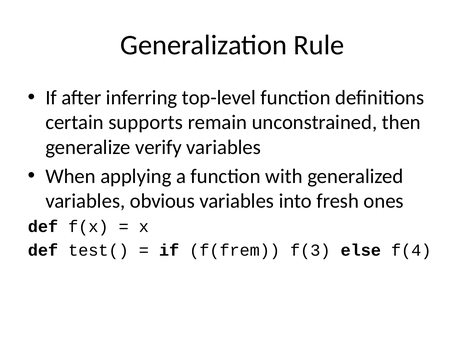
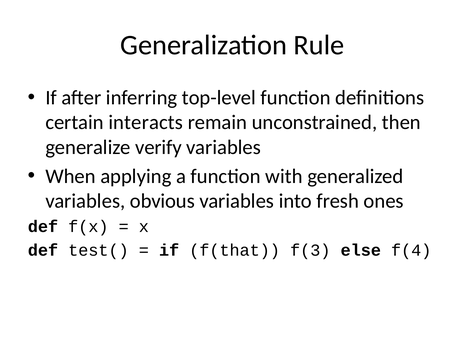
supports: supports -> interacts (146, 122)
f(frem: f(frem -> f(that (235, 250)
